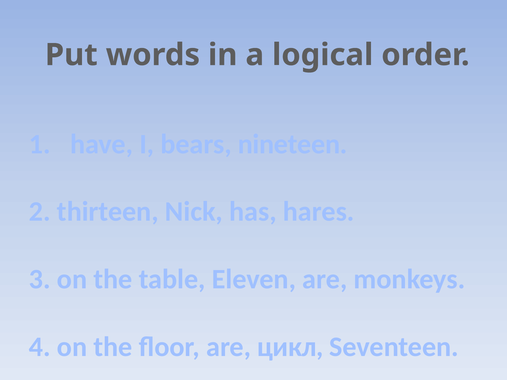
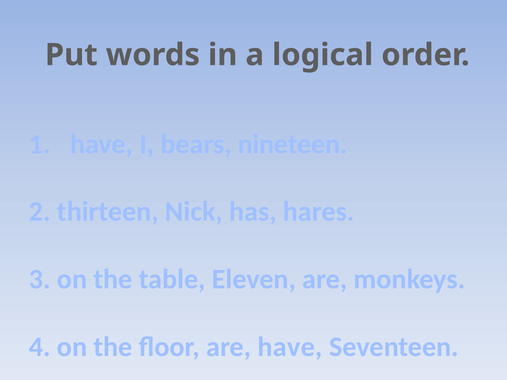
are цикл: цикл -> have (290, 347)
